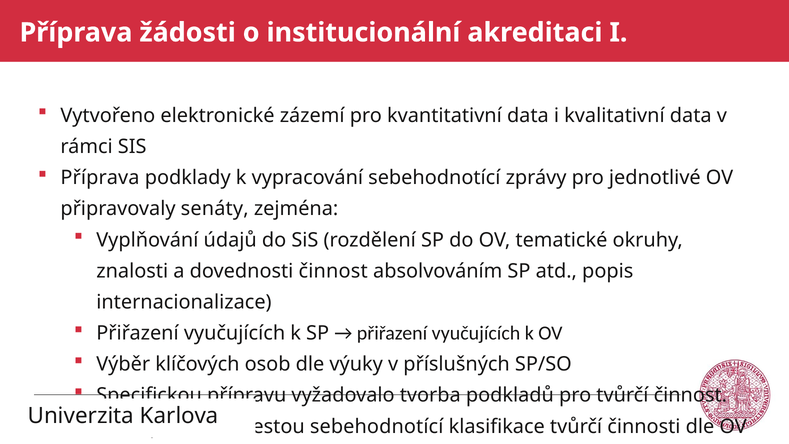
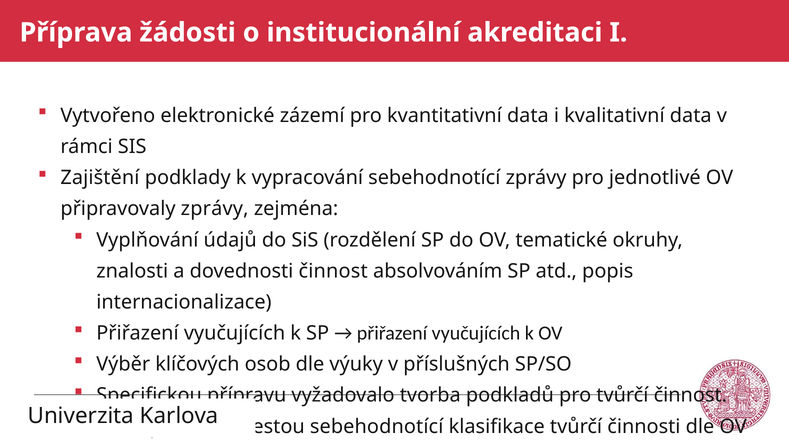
Příprava: Příprava -> Zajištění (100, 178)
připravovaly senáty: senáty -> zprávy (215, 209)
